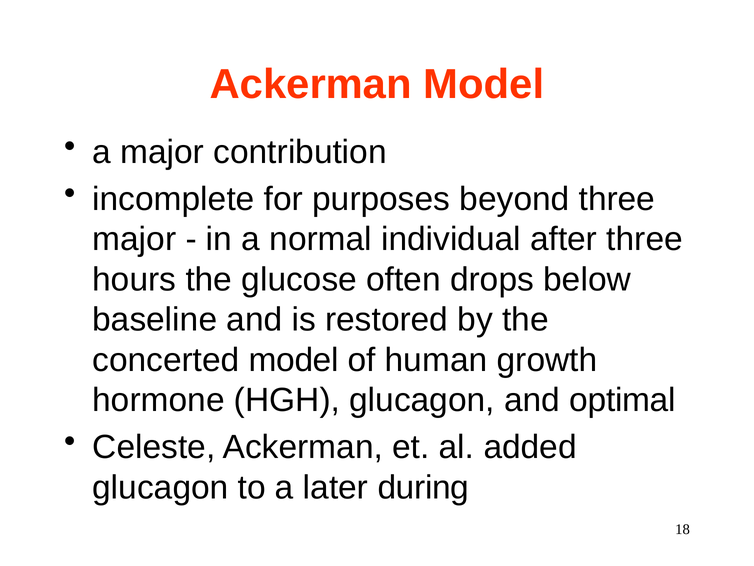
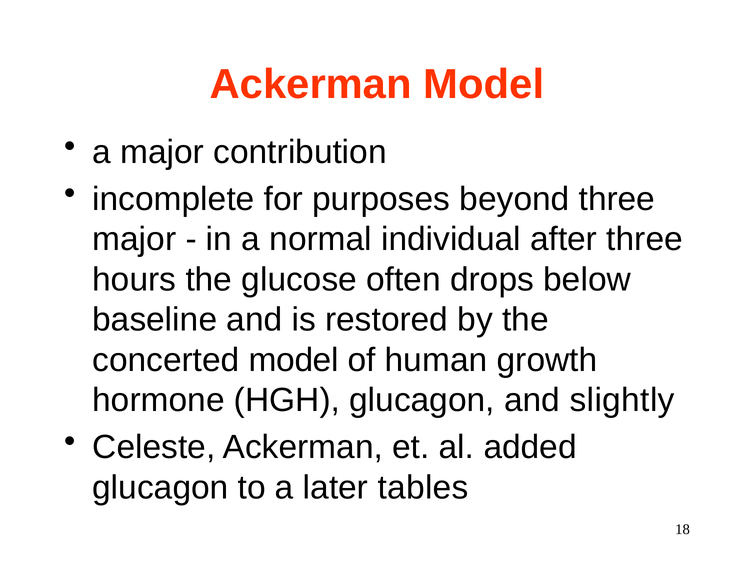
optimal: optimal -> slightly (622, 400)
during: during -> tables (423, 487)
